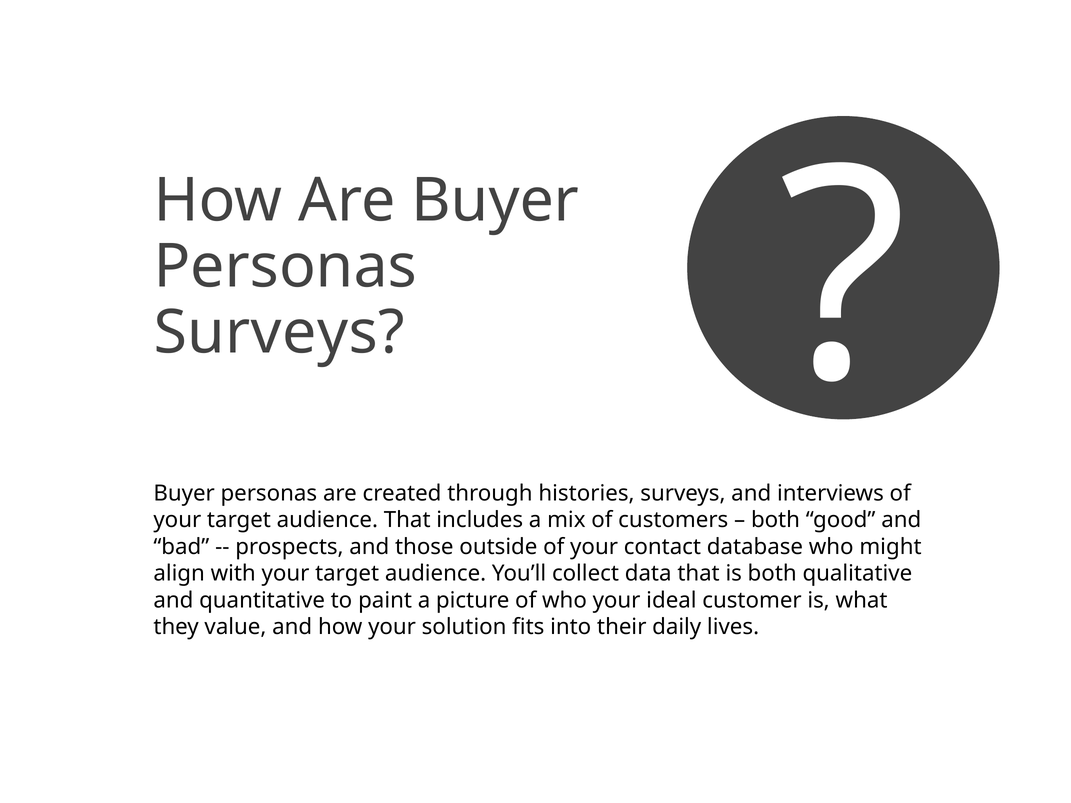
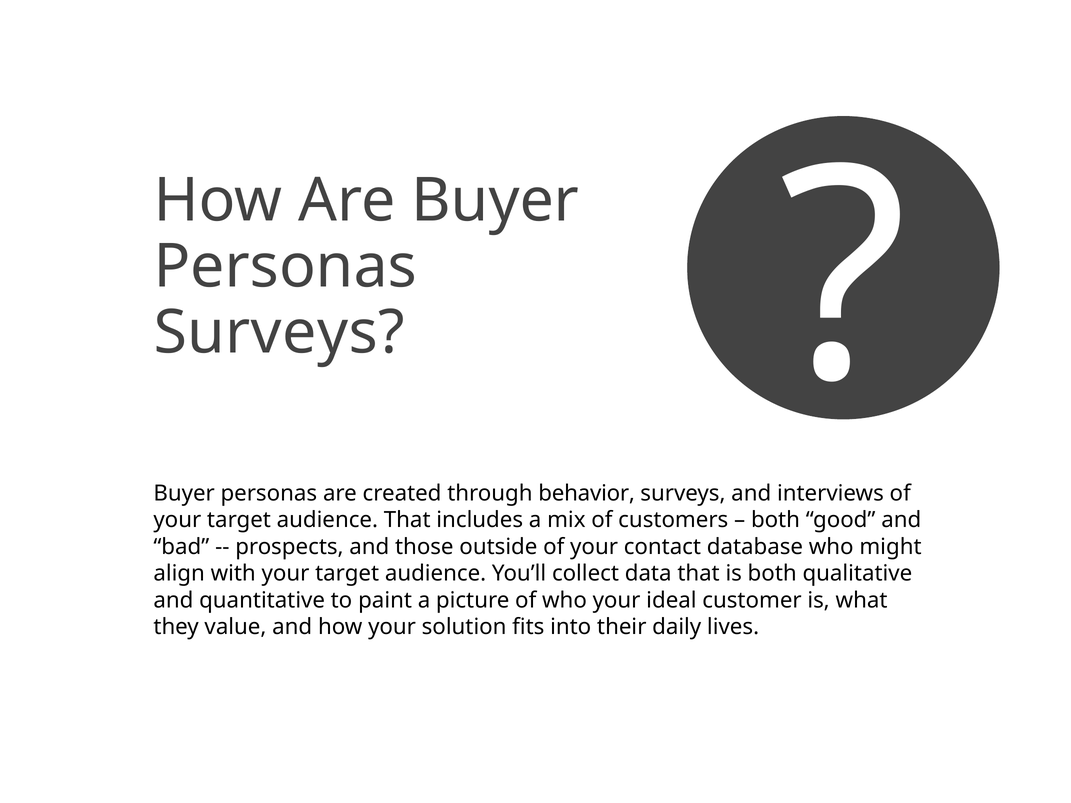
histories: histories -> behavior (587, 493)
